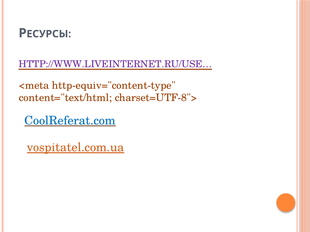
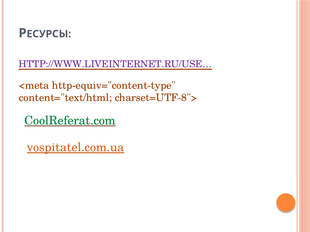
CoolReferat.com colour: blue -> green (70, 121)
